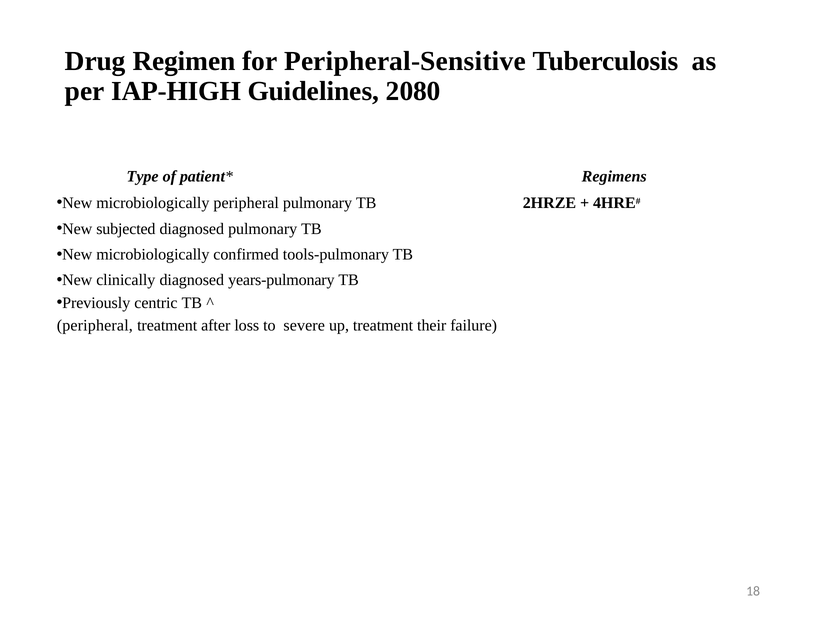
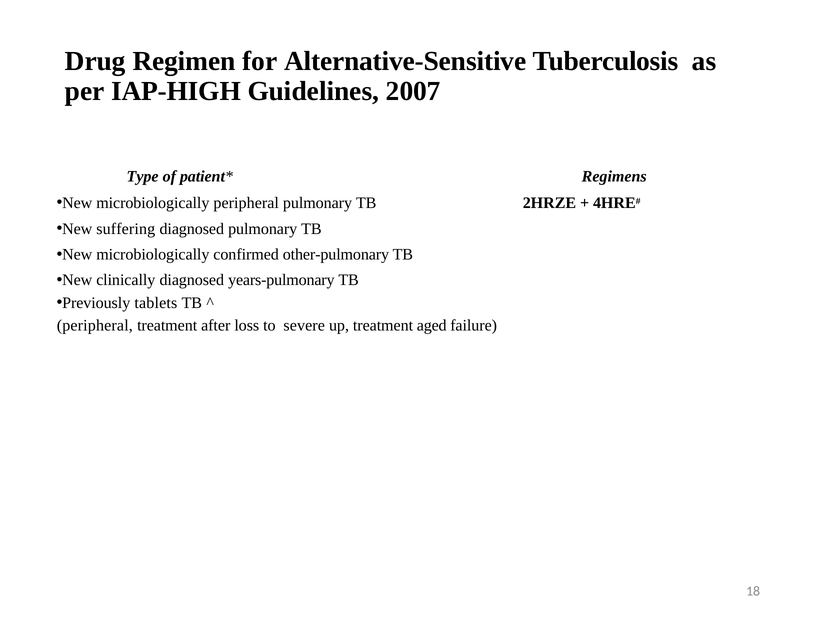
Peripheral-Sensitive: Peripheral-Sensitive -> Alternative-Sensitive (405, 61)
2080: 2080 -> 2007 (413, 91)
subjected: subjected -> suffering (126, 229)
tools-pulmonary: tools-pulmonary -> other-pulmonary (336, 254)
centric: centric -> tablets (156, 303)
their: their -> aged (432, 325)
